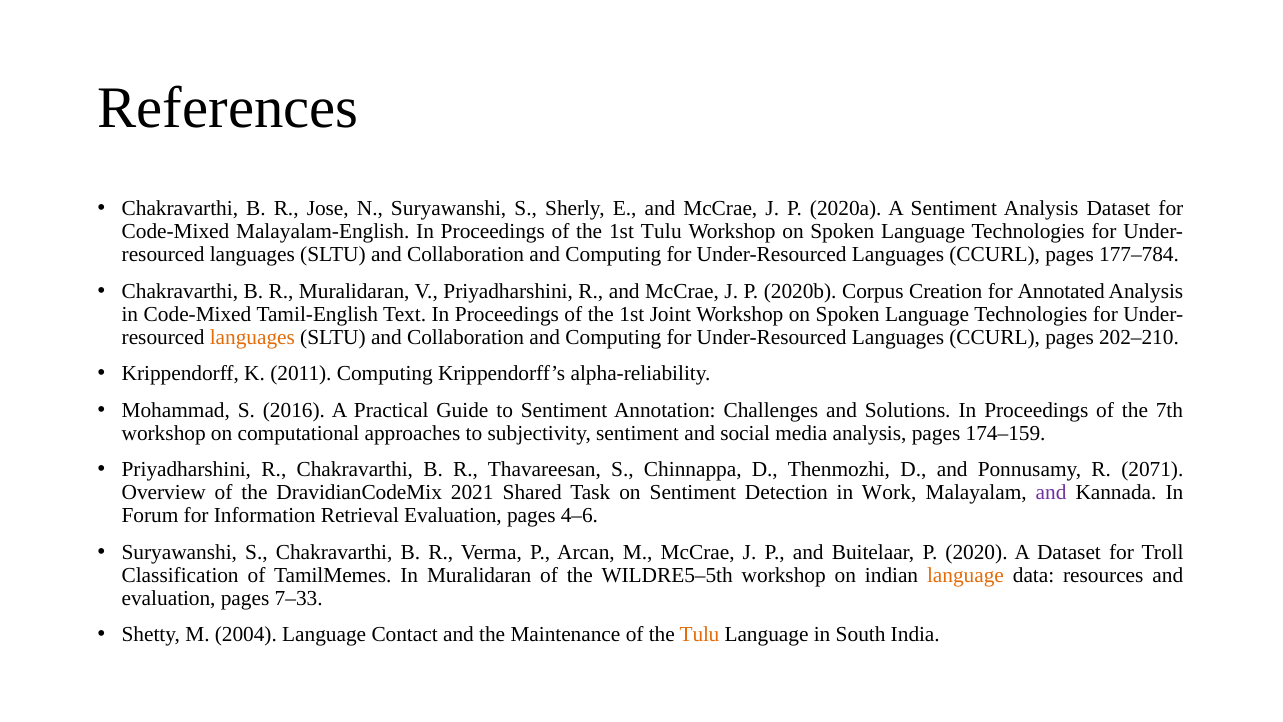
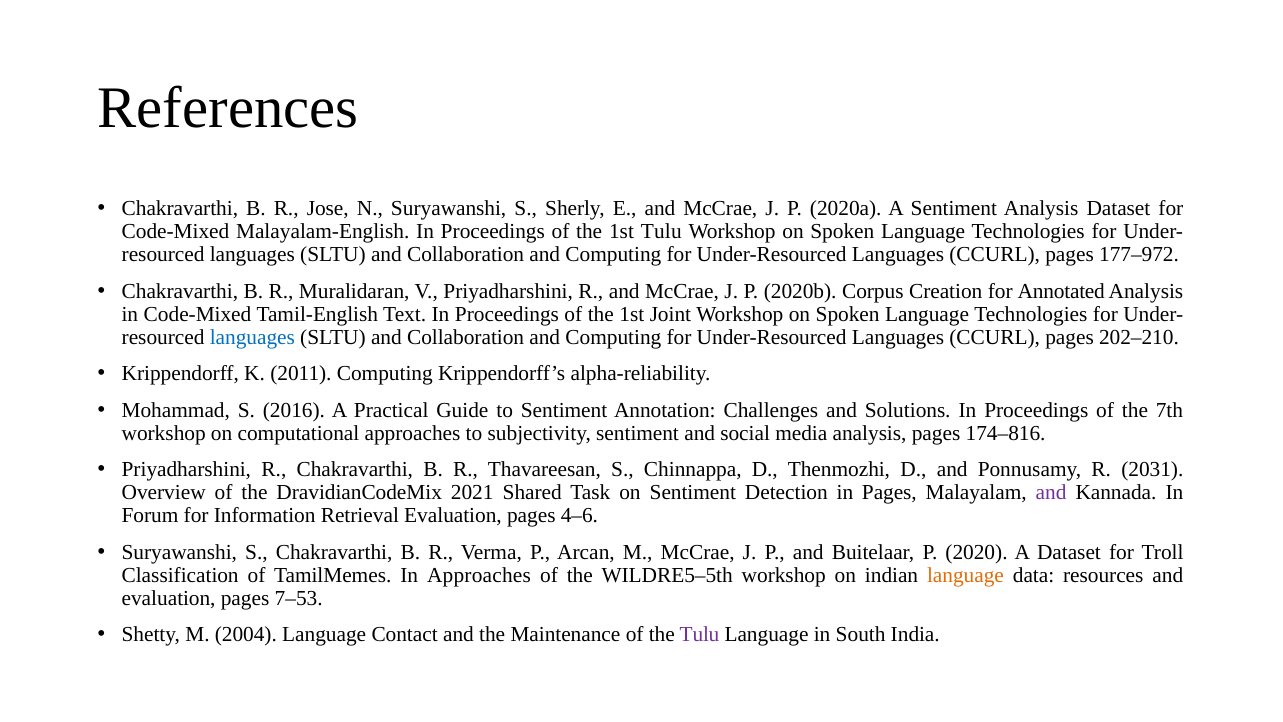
177–784: 177–784 -> 177–972 (1139, 254)
languages colour: orange -> blue (252, 337)
174–159: 174–159 -> 174–816 (1006, 433)
2071: 2071 -> 2031 (1152, 469)
in Work: Work -> Pages (889, 492)
In Muralidaran: Muralidaran -> Approaches (479, 575)
7–33: 7–33 -> 7–53 (299, 598)
Tulu colour: orange -> purple (700, 635)
